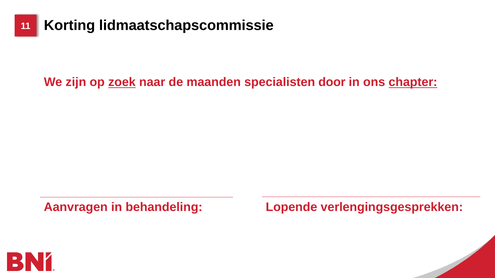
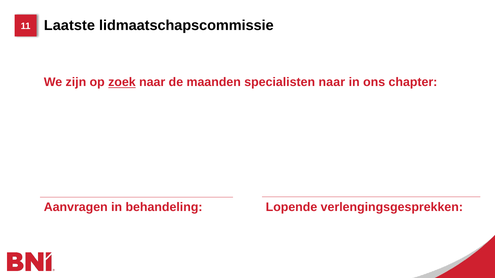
Korting: Korting -> Laatste (69, 25)
specialisten door: door -> naar (332, 82)
chapter underline: present -> none (413, 82)
